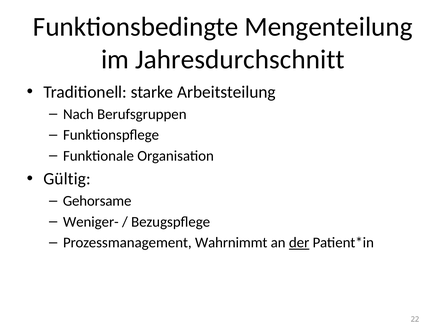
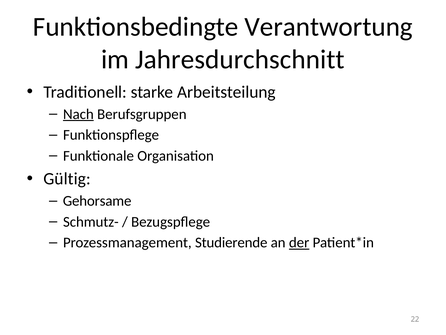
Mengenteilung: Mengenteilung -> Verantwortung (329, 27)
Nach underline: none -> present (78, 114)
Weniger-: Weniger- -> Schmutz- (91, 222)
Wahrnimmt: Wahrnimmt -> Studierende (231, 242)
